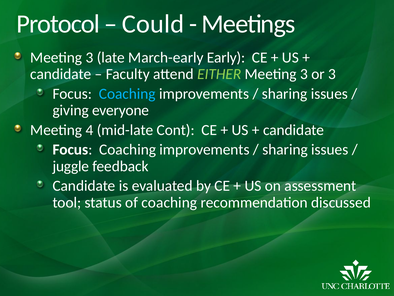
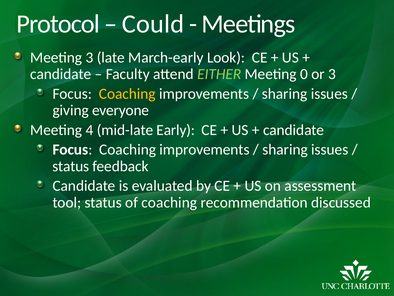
Early: Early -> Look (226, 57)
3: 3 -> 0 (304, 74)
Coaching colour: light blue -> yellow (127, 94)
Cont: Cont -> Early (176, 130)
juggle: juggle -> status (71, 166)
